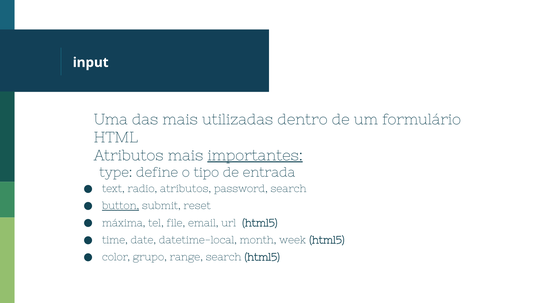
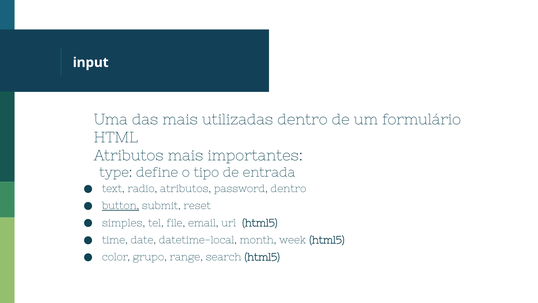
importantes underline: present -> none (255, 155)
password search: search -> dentro (288, 189)
máxima: máxima -> simples (124, 223)
